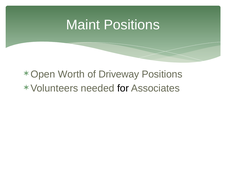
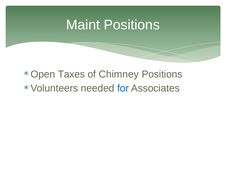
Worth: Worth -> Taxes (71, 74)
Driveway: Driveway -> Chimney (119, 74)
for colour: black -> blue (123, 88)
